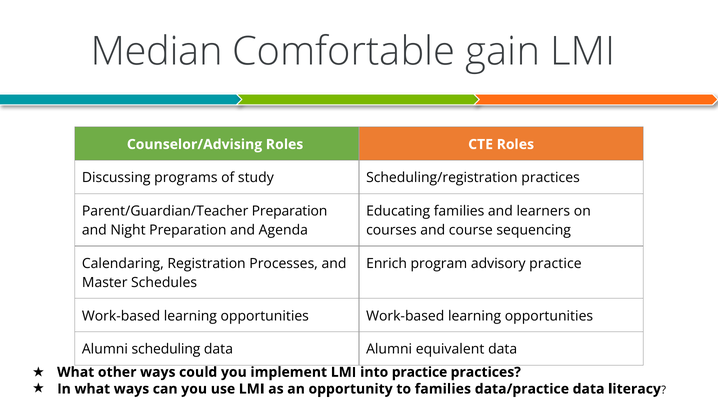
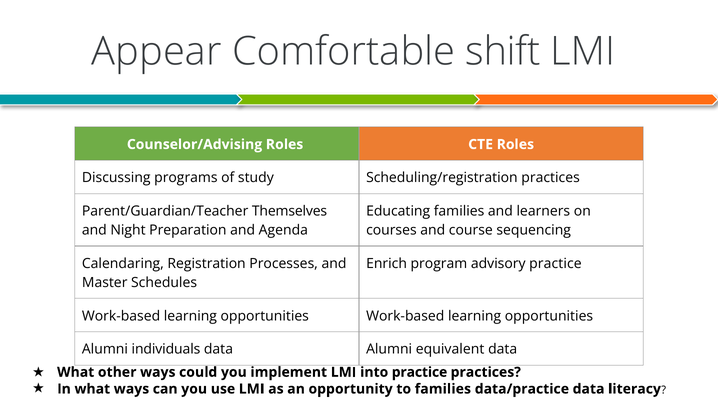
Median: Median -> Appear (156, 52)
gain: gain -> shift (503, 52)
Parent/Guardian/Teacher Preparation: Preparation -> Themselves (290, 211)
scheduling: scheduling -> individuals (166, 349)
